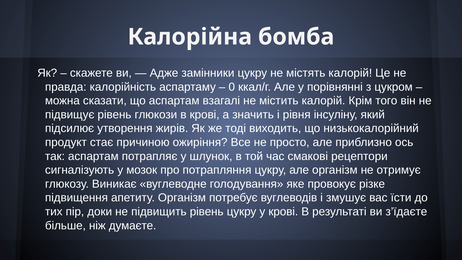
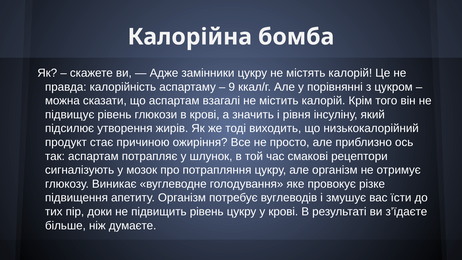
0: 0 -> 9 (232, 87)
